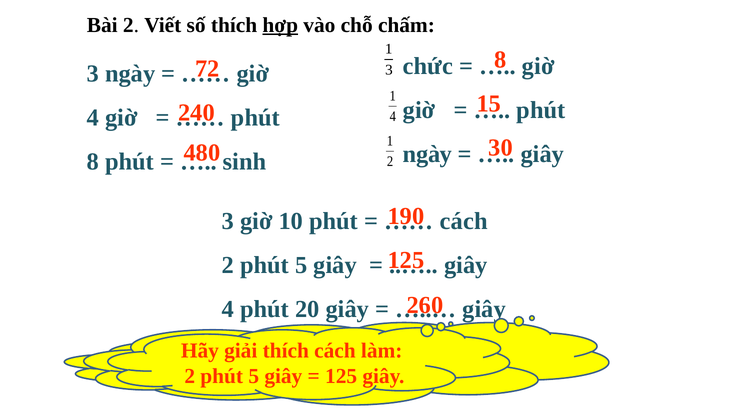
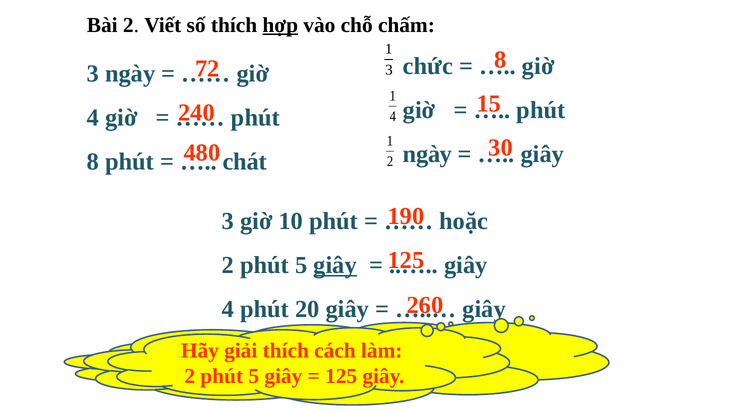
sinh: sinh -> chát (245, 162)
cách: cách -> hoặc (464, 222)
giây underline: none -> present (335, 266)
